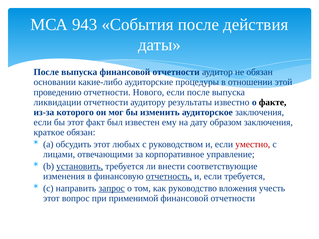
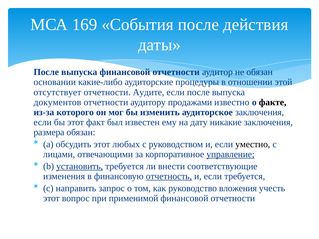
943: 943 -> 169 (85, 25)
проведению: проведению -> отсутствует (57, 92)
Нового: Нового -> Аудите (149, 92)
ликвидации: ликвидации -> документов (57, 102)
результаты: результаты -> продажами (190, 102)
образом: образом -> никакие (226, 122)
краткое: краткое -> размера (49, 132)
уместно colour: red -> black (253, 144)
управление underline: none -> present (230, 154)
запрос underline: present -> none (112, 188)
